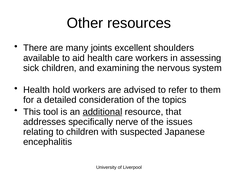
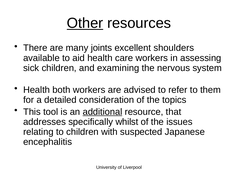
Other underline: none -> present (85, 23)
hold: hold -> both (61, 90)
nerve: nerve -> whilst (127, 121)
